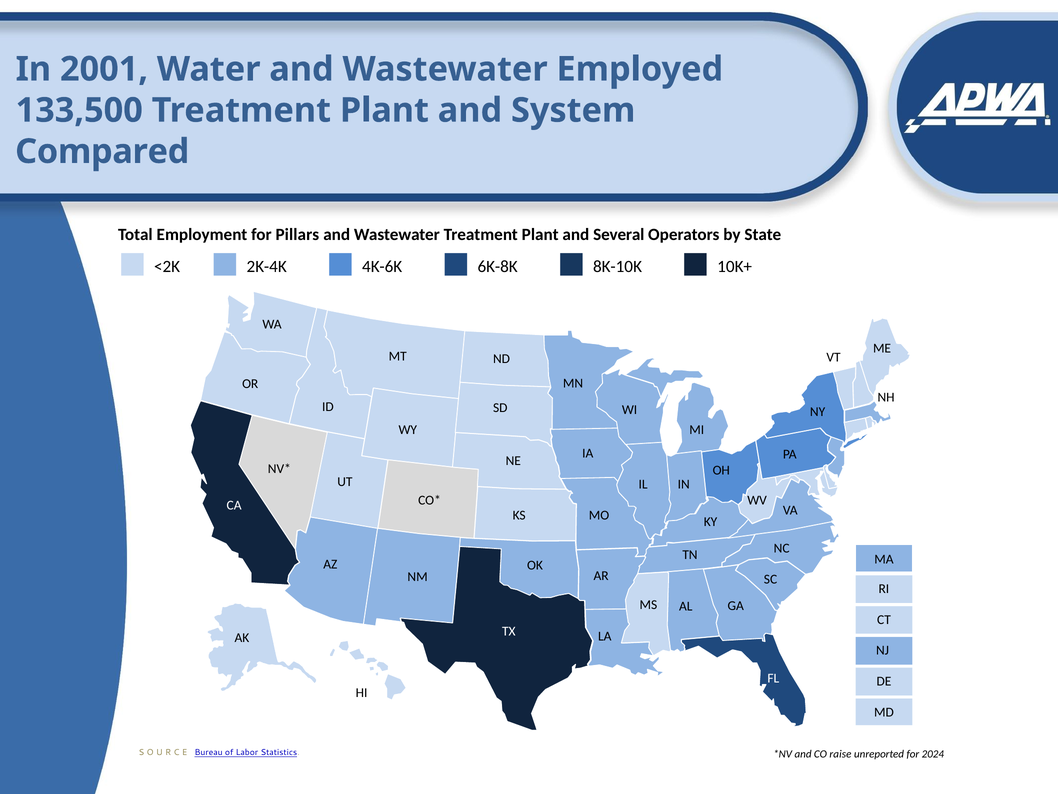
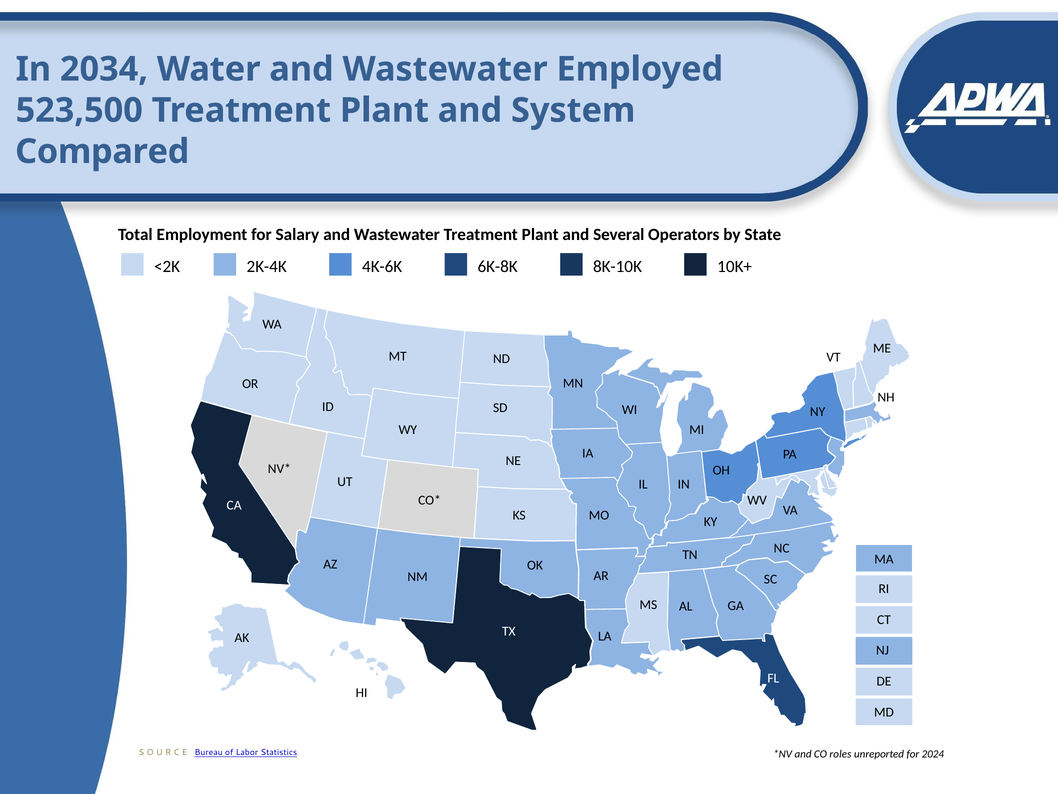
2001: 2001 -> 2034 (104, 69)
133,500: 133,500 -> 523,500 (79, 110)
Pillars: Pillars -> Salary (297, 235)
raise: raise -> roles (840, 754)
